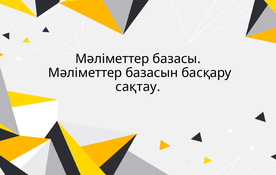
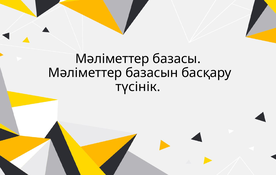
сақтау: сақтау -> түсінік (138, 87)
